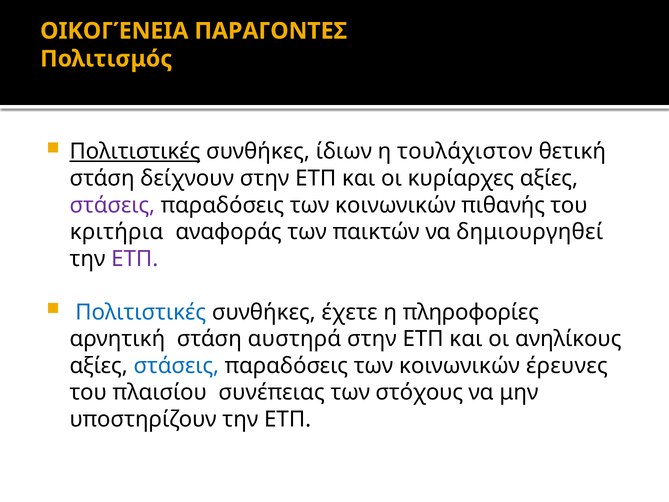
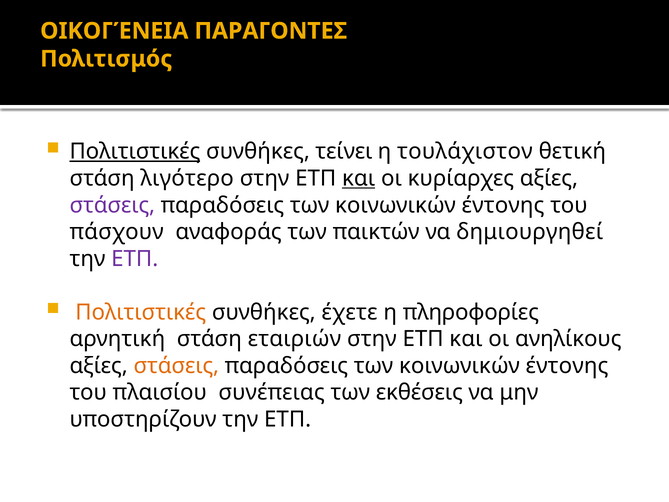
ίδιων: ίδιων -> τείνει (344, 152)
δείχνουν: δείχνουν -> λιγότερο (187, 178)
και underline: none -> present (359, 178)
πιθανής: πιθανής -> έντονης (503, 205)
κριτήρια: κριτήρια -> πάσχουν (117, 232)
Πολιτιστικές colour: blue -> orange (141, 312)
αυστηρά: αυστηρά -> εταιριών (294, 339)
στάσεις colour: blue -> orange (176, 366)
έρευνες: έρευνες -> έντονης (567, 366)
στόχους: στόχους -> εκθέσεις (419, 392)
